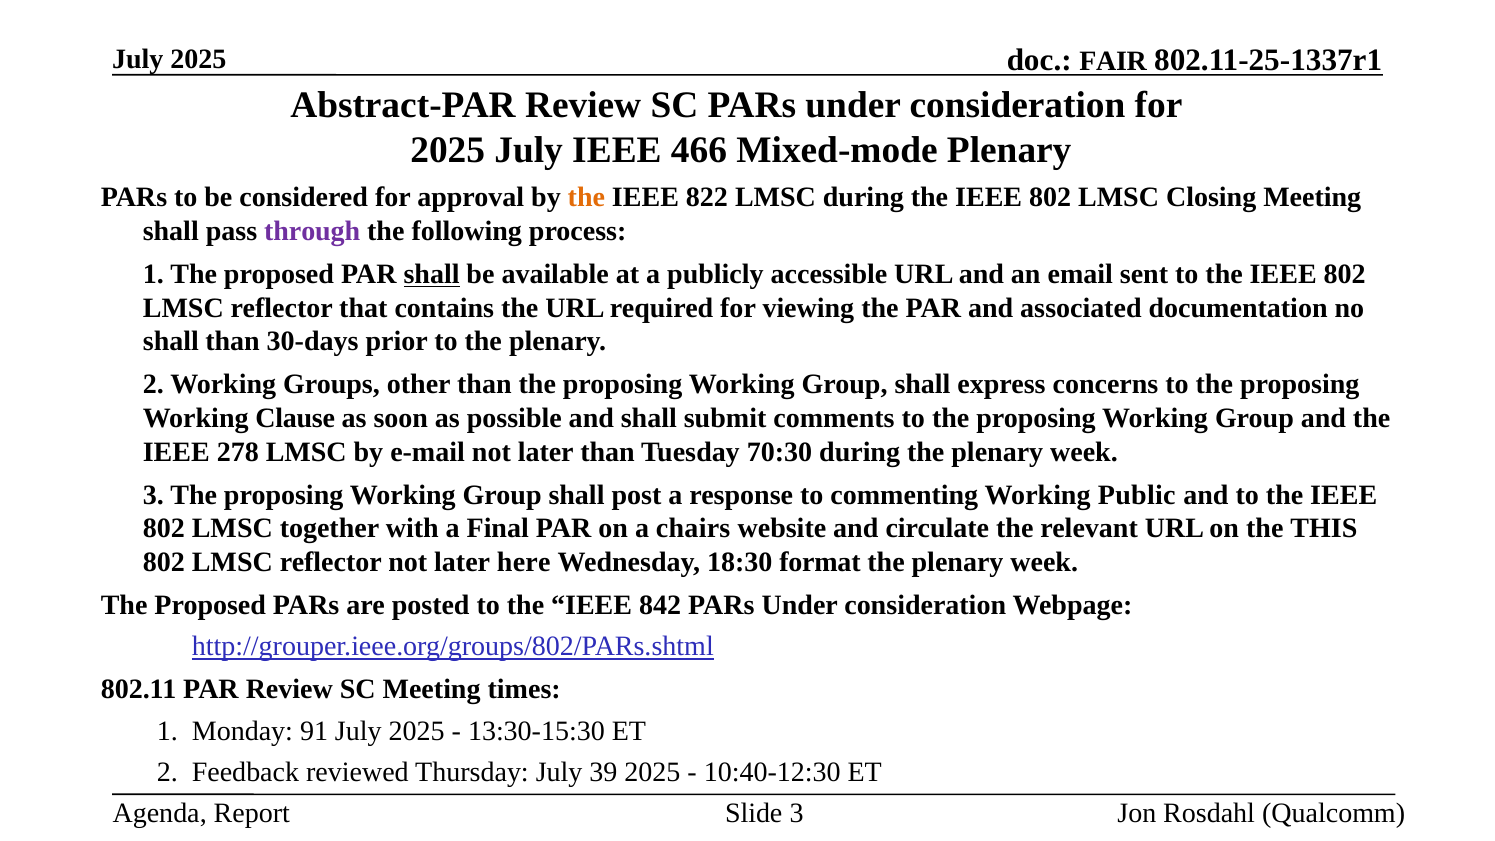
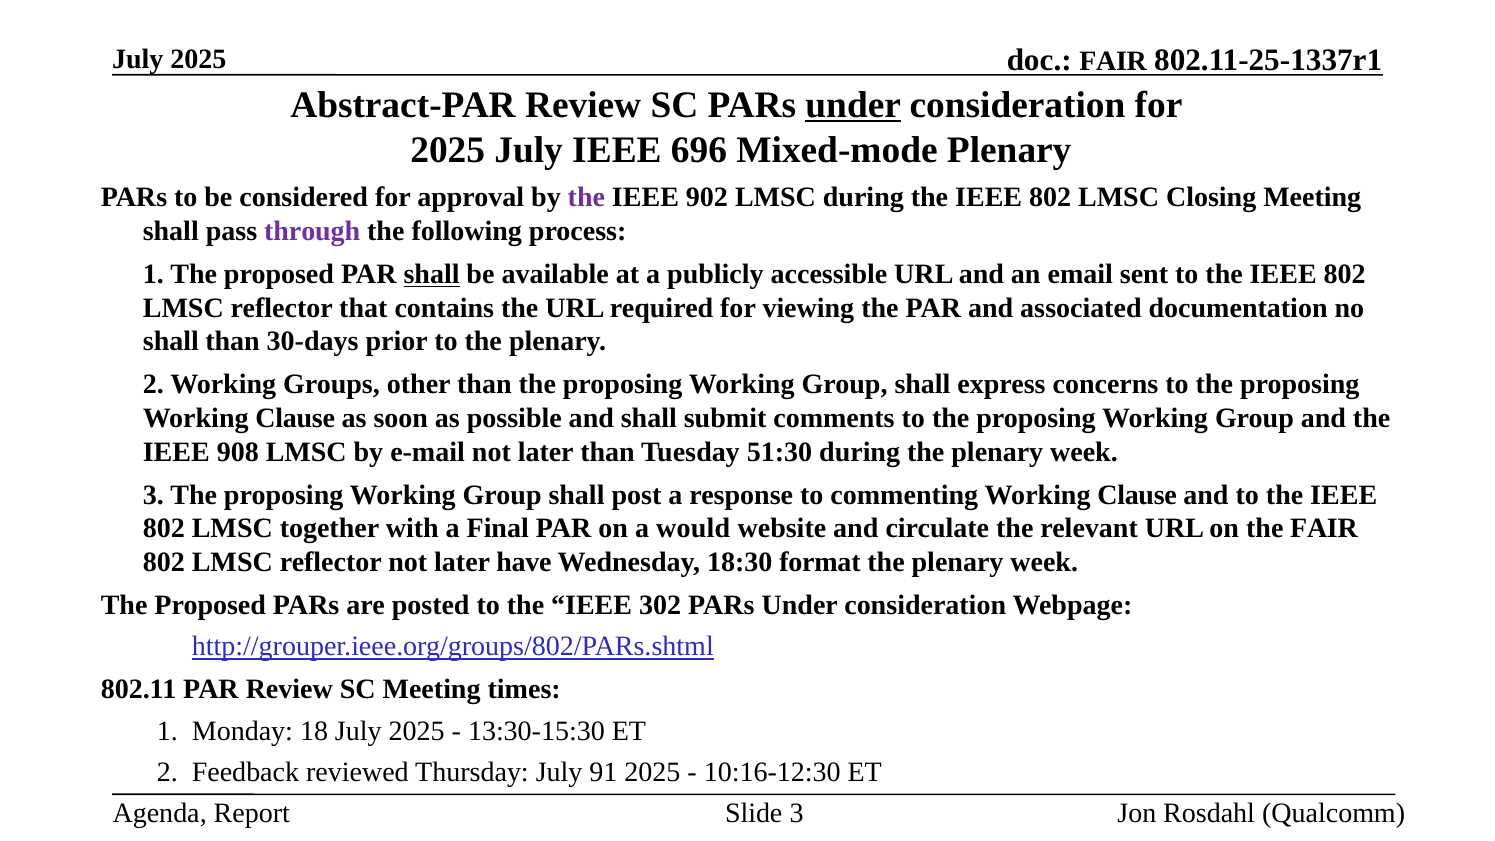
under underline: none -> present (853, 105)
466: 466 -> 696 (699, 150)
the colour: orange -> purple (586, 198)
822: 822 -> 902 (707, 198)
278: 278 -> 908 (238, 452)
70:30: 70:30 -> 51:30 (780, 452)
commenting Working Public: Public -> Clause (1137, 495)
chairs: chairs -> would (693, 528)
the THIS: THIS -> FAIR (1324, 528)
here: here -> have (524, 562)
842: 842 -> 302 (660, 605)
91: 91 -> 18 (314, 731)
39: 39 -> 91 (603, 772)
10:40-12:30: 10:40-12:30 -> 10:16-12:30 (772, 772)
